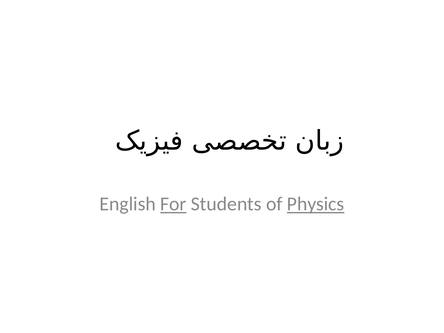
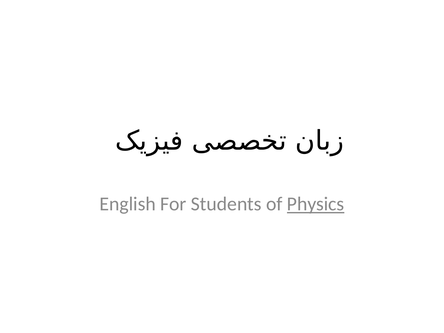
For underline: present -> none (173, 204)
